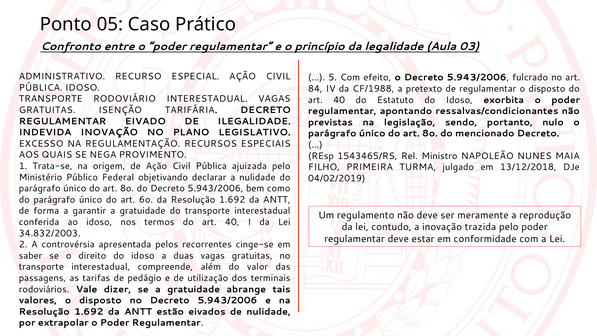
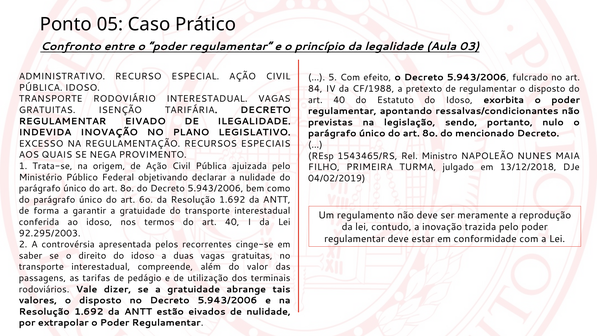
34.832/2003: 34.832/2003 -> 92.295/2003 (50, 233)
